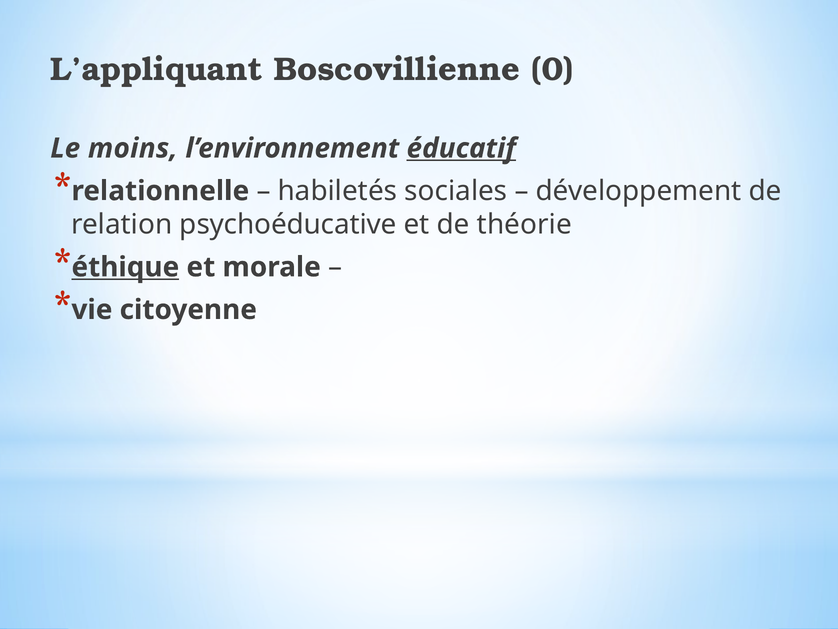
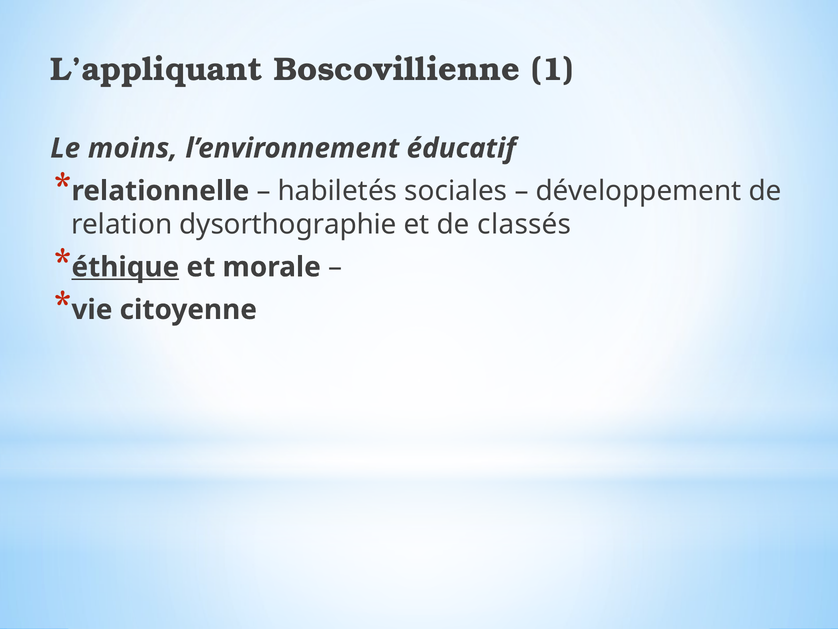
0: 0 -> 1 (552, 70)
éducatif underline: present -> none (461, 148)
psychoéducative: psychoéducative -> dysorthographie (288, 224)
théorie: théorie -> classés (524, 224)
